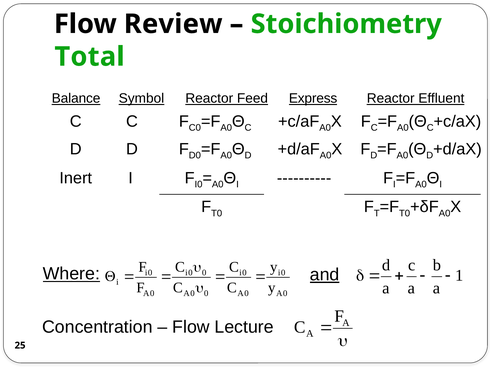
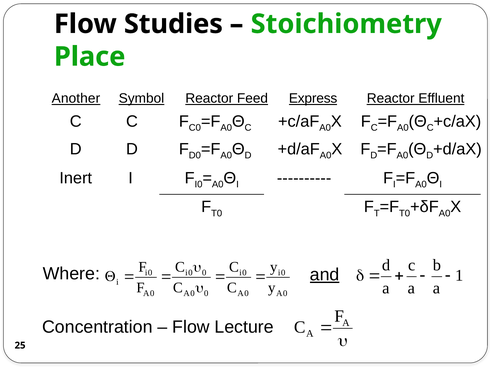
Review: Review -> Studies (173, 24)
Total: Total -> Place (90, 57)
Balance: Balance -> Another (76, 99)
Where underline: present -> none (71, 274)
